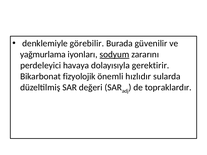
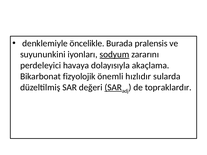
görebilir: görebilir -> öncelikle (87, 43)
güvenilir: güvenilir -> pralensis (151, 43)
yağmurlama: yağmurlama -> suyununkini (43, 54)
gerektirir: gerektirir -> akaçlama (151, 66)
SAR underline: none -> present (113, 88)
